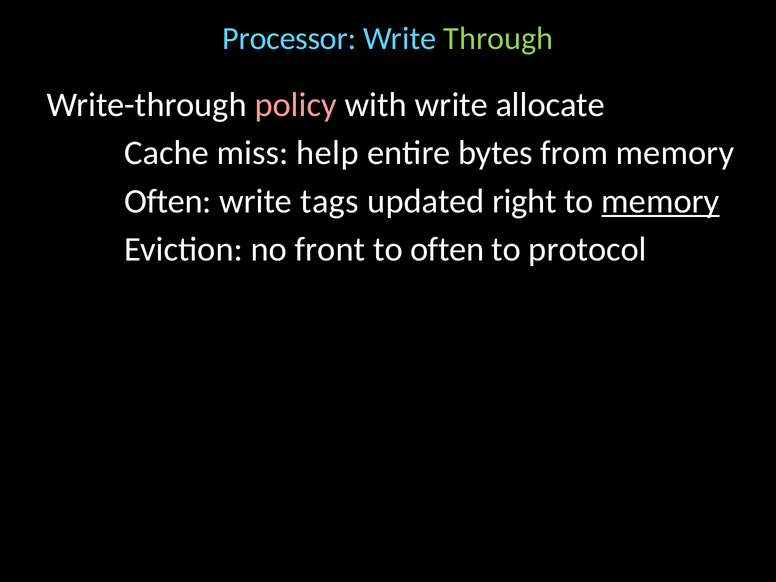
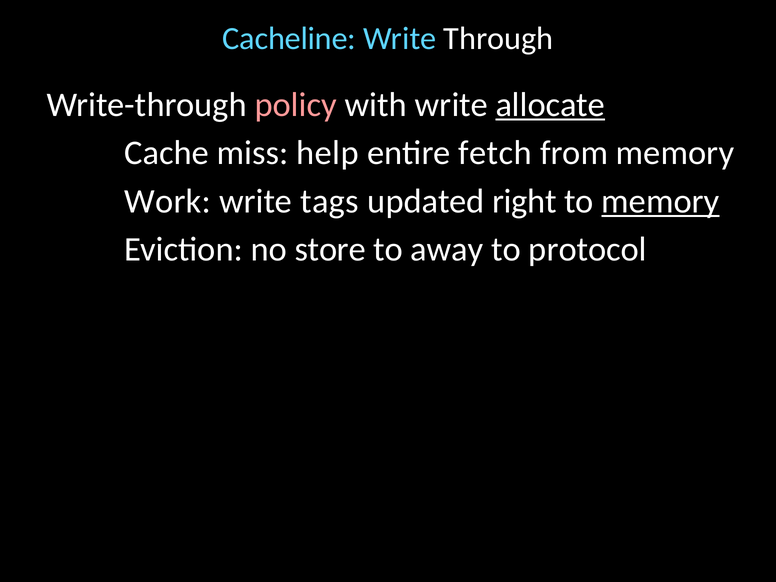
Processor: Processor -> Cacheline (289, 38)
Through colour: light green -> white (498, 38)
allocate underline: none -> present (550, 105)
bytes: bytes -> fetch (495, 153)
Often: Often -> Work (168, 201)
front: front -> store (330, 250)
to often: often -> away (447, 250)
